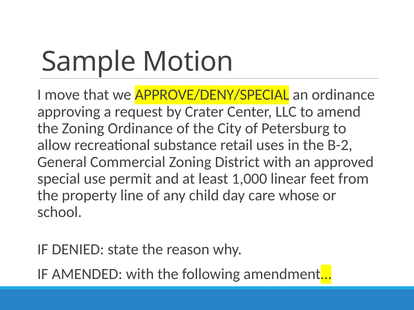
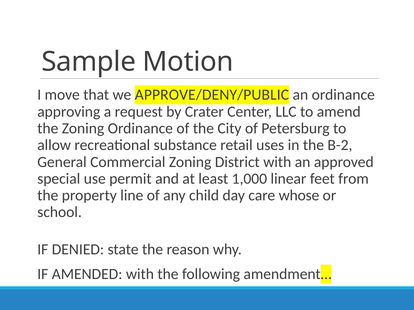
APPROVE/DENY/SPECIAL: APPROVE/DENY/SPECIAL -> APPROVE/DENY/PUBLIC (212, 95)
